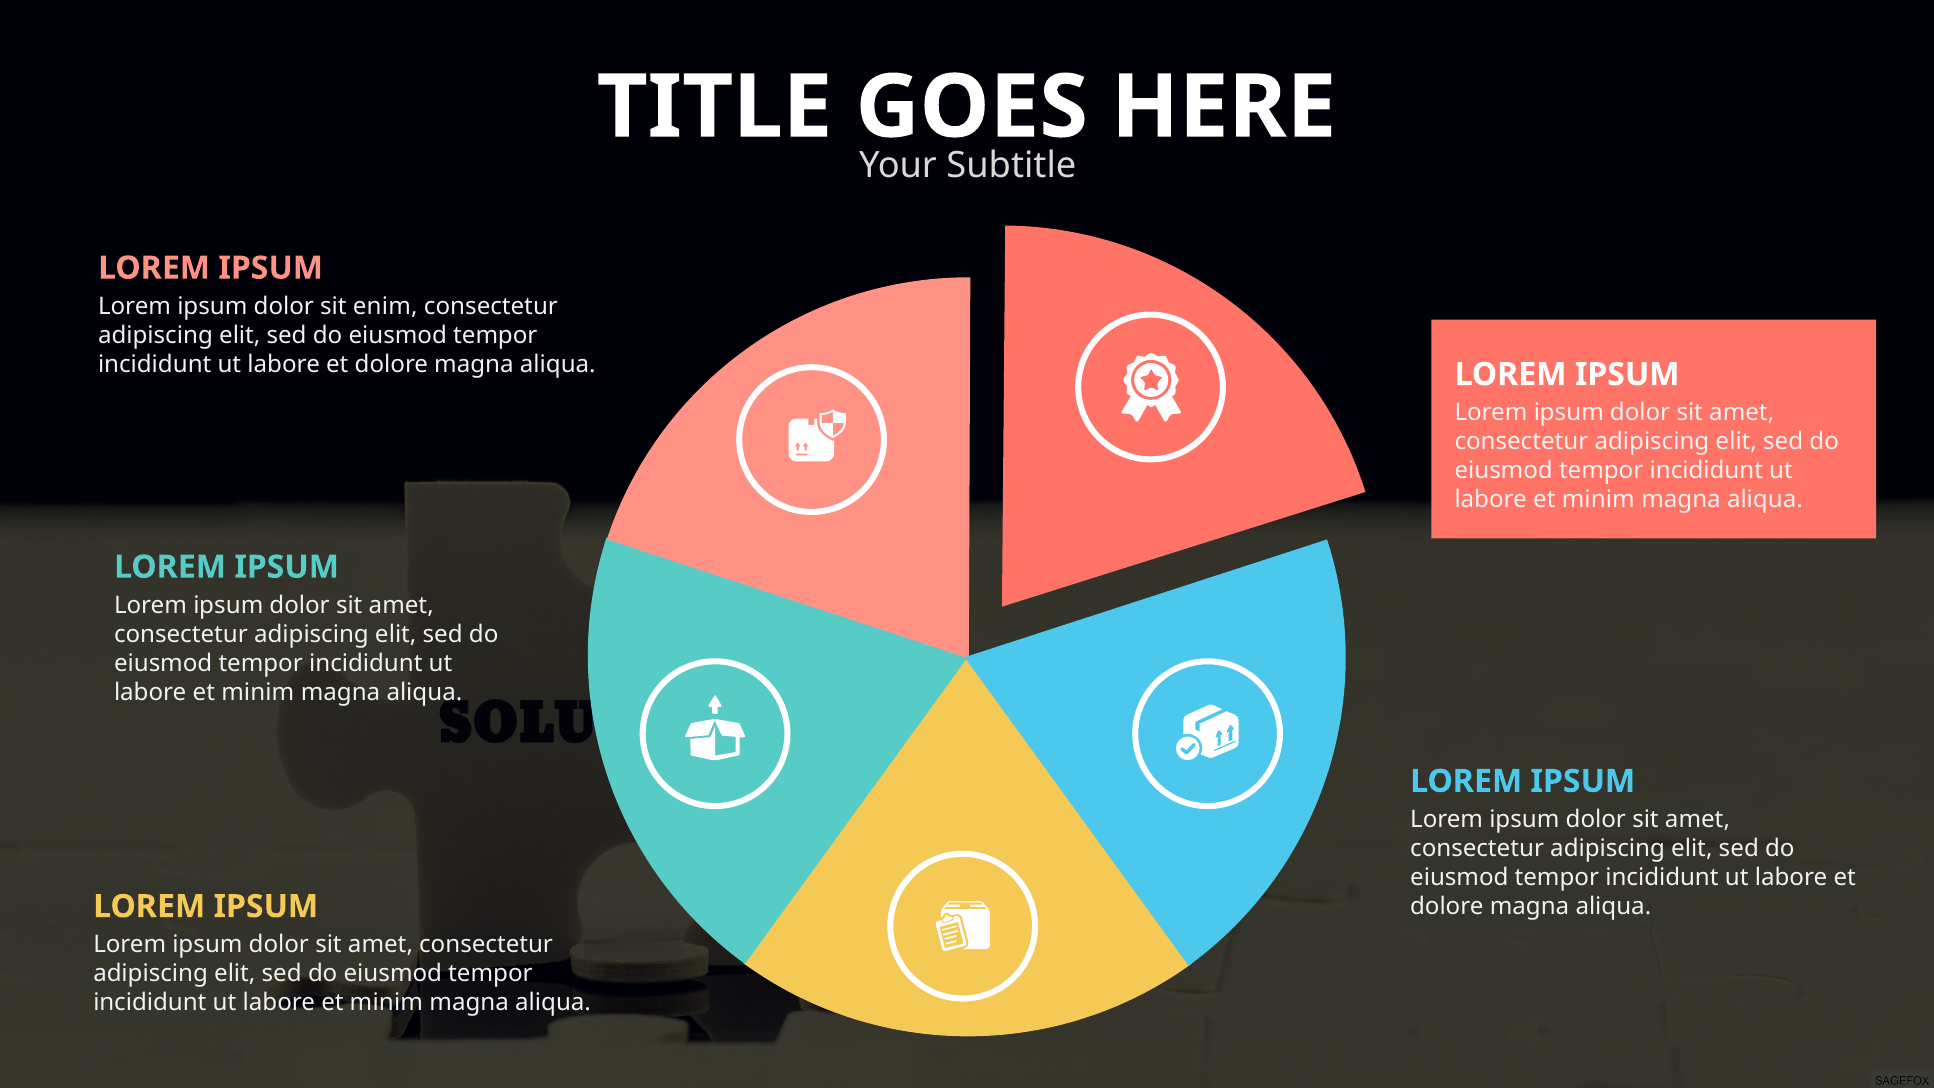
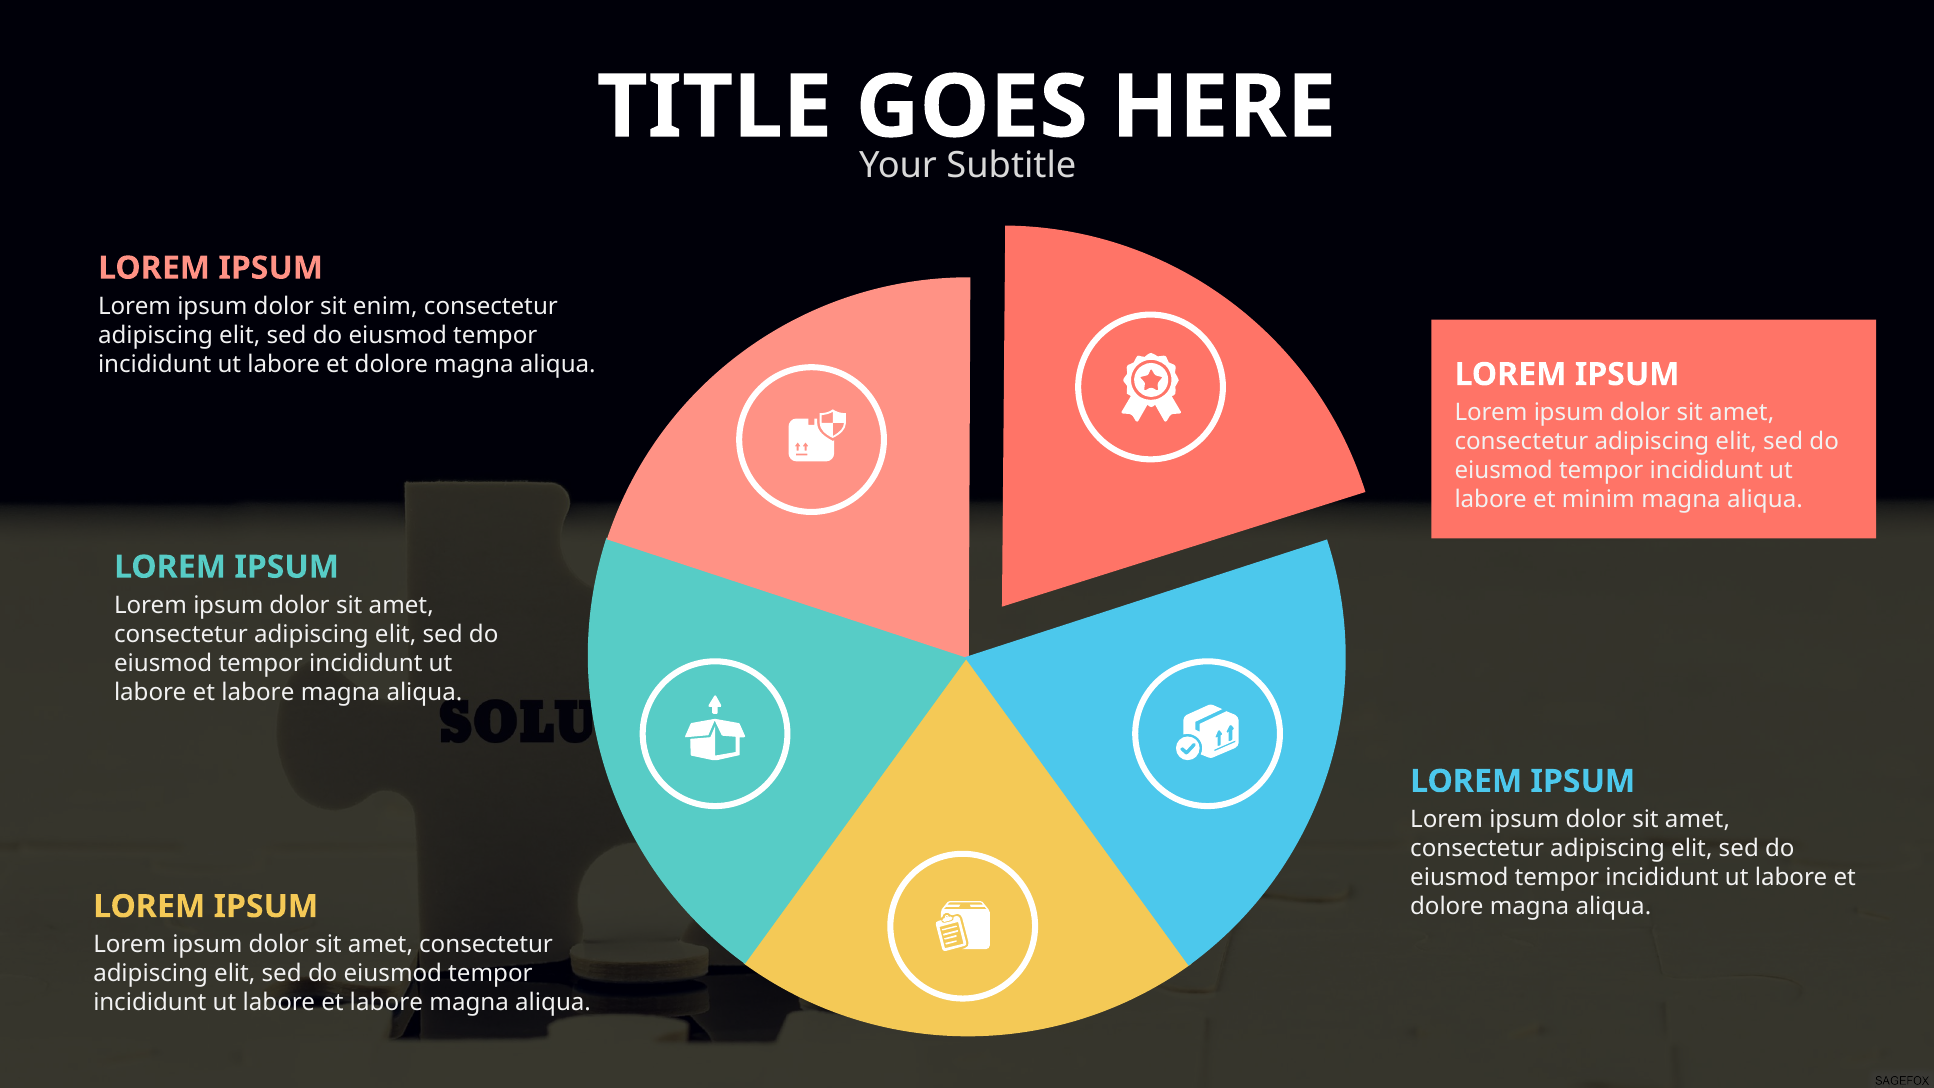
minim: minim -> labore (258, 692)
minim: minim -> labore (386, 1003)
